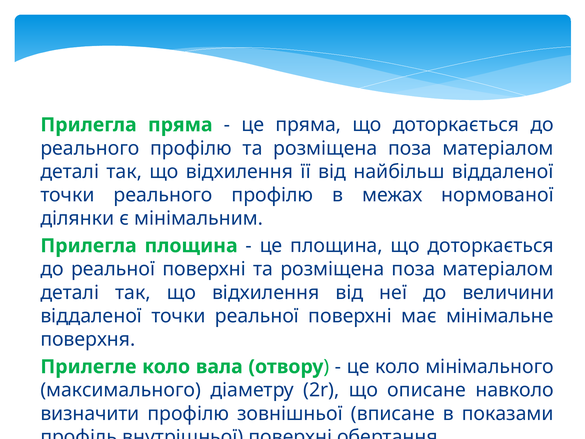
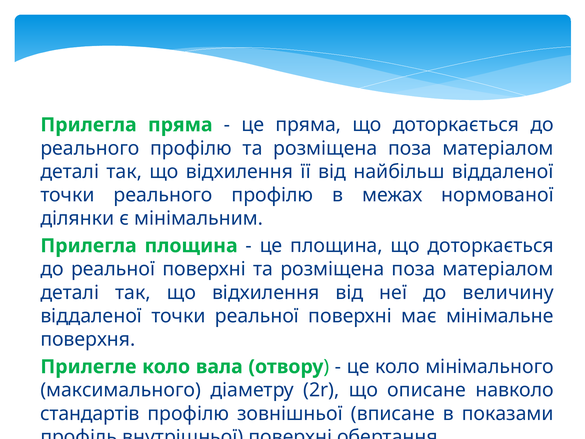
величини: величини -> величину (508, 292)
визначити: визначити -> стандартів (90, 413)
